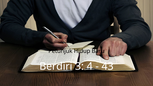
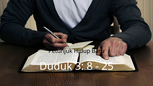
Berdiri: Berdiri -> Duduk (56, 66)
4: 4 -> 8 (90, 66)
43: 43 -> 25 (108, 66)
